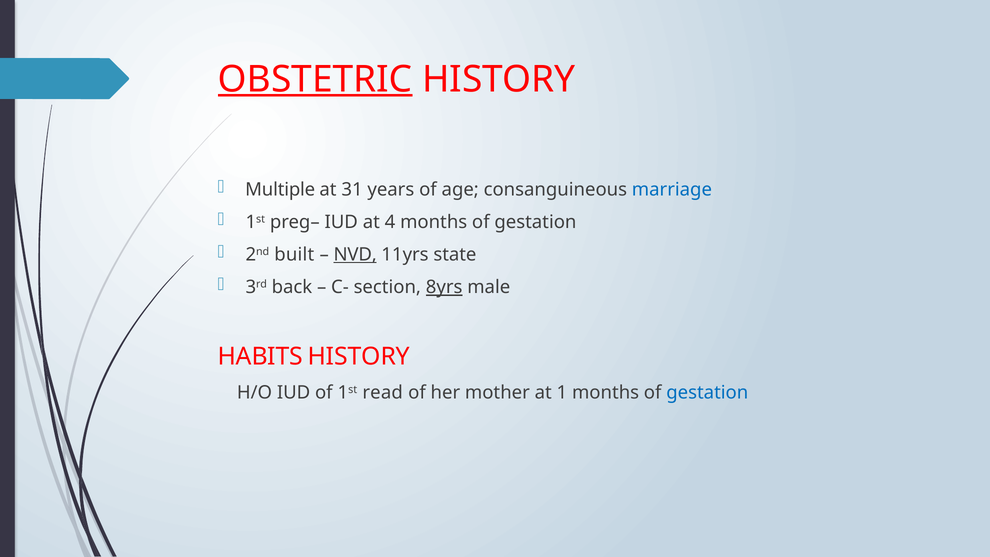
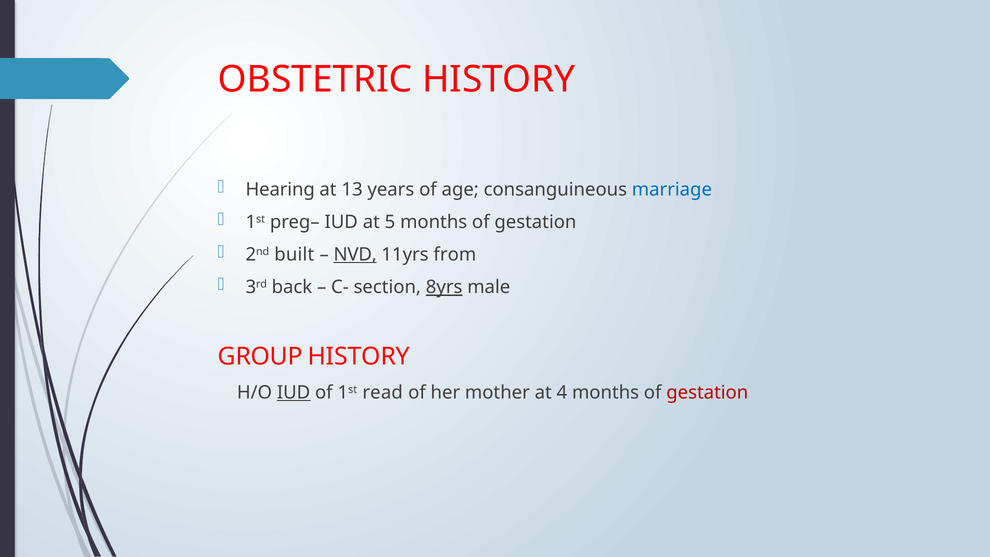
OBSTETRIC underline: present -> none (315, 79)
Multiple: Multiple -> Hearing (280, 189)
31: 31 -> 13 (352, 189)
4: 4 -> 5 (390, 222)
state: state -> from (455, 255)
HABITS: HABITS -> GROUP (260, 357)
IUD underline: none -> present (294, 392)
1: 1 -> 4 (562, 392)
gestation colour: blue -> red (707, 392)
